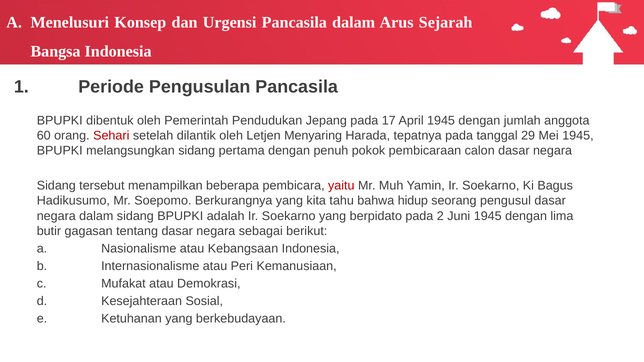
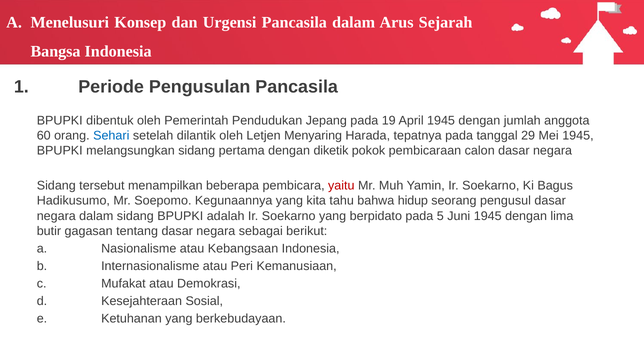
17: 17 -> 19 (389, 121)
Sehari colour: red -> blue (111, 136)
penuh: penuh -> diketik (331, 151)
Berkurangnya: Berkurangnya -> Kegunaannya (234, 201)
2: 2 -> 5 (440, 216)
